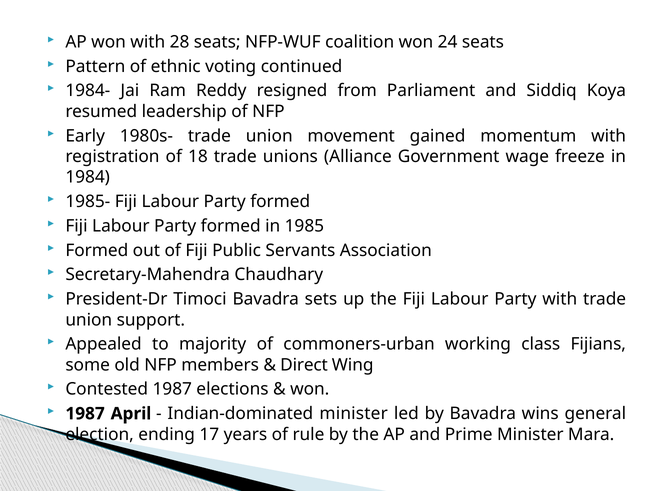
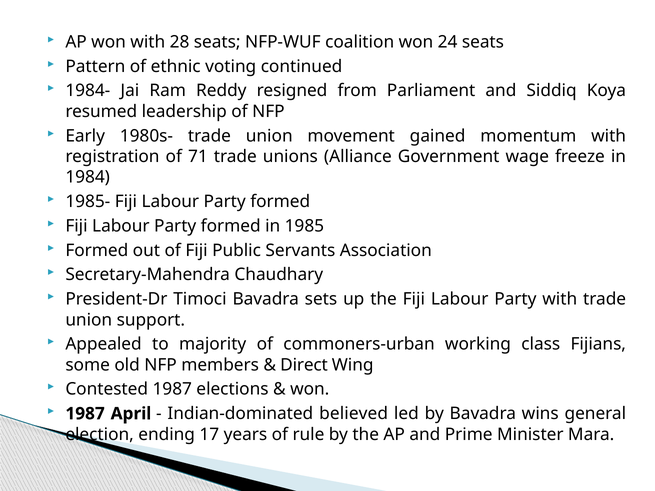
18: 18 -> 71 (198, 157)
Indian-dominated minister: minister -> believed (354, 414)
